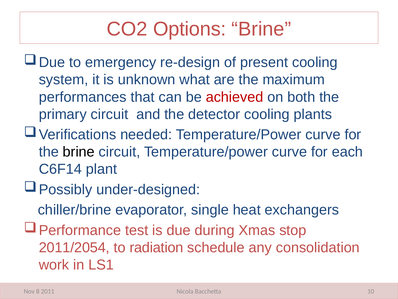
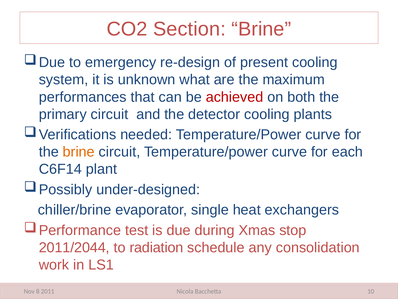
Options: Options -> Section (189, 29)
brine colour: black -> orange (79, 152)
2011/2054: 2011/2054 -> 2011/2044 (74, 247)
